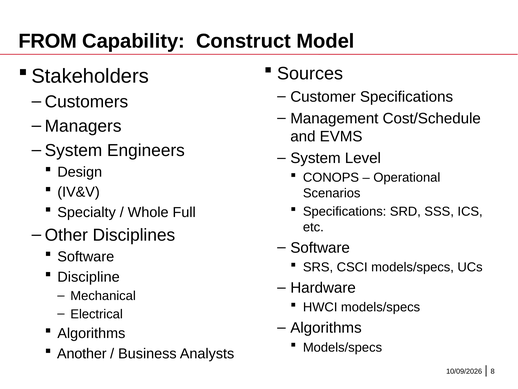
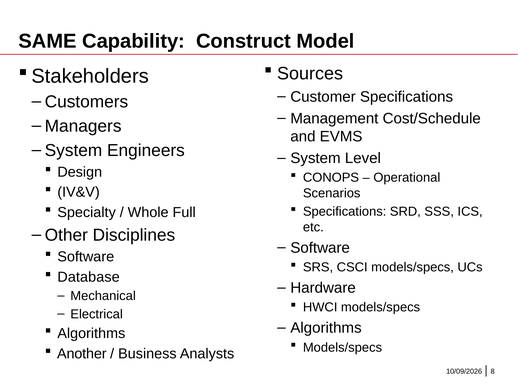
FROM: FROM -> SAME (48, 41)
Discipline: Discipline -> Database (89, 277)
